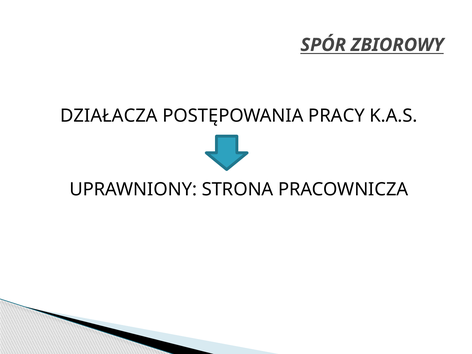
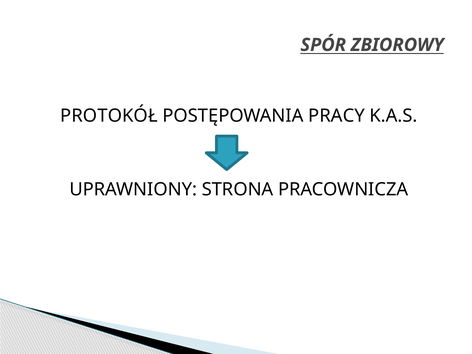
DZIAŁACZA: DZIAŁACZA -> PROTOKÓŁ (109, 116)
